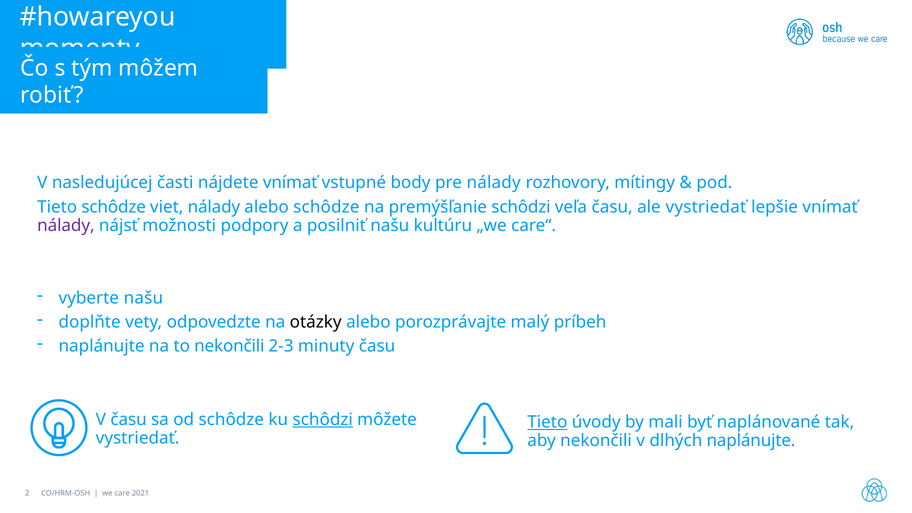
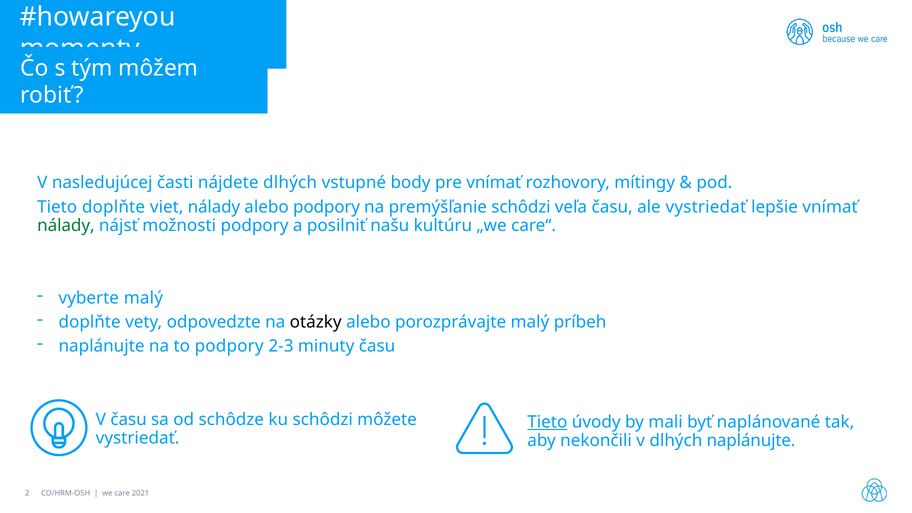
nájdete vnímať: vnímať -> dlhých (290, 183)
pre nálady: nálady -> vnímať (494, 183)
Tieto schôdze: schôdze -> doplňte (114, 207)
alebo schôdze: schôdze -> podpory (327, 207)
nálady colour: purple -> green (66, 225)
vyberte našu: našu -> malý (143, 298)
to nekončili: nekončili -> podpory (229, 346)
schôdzi underline: present -> none (323, 420)
